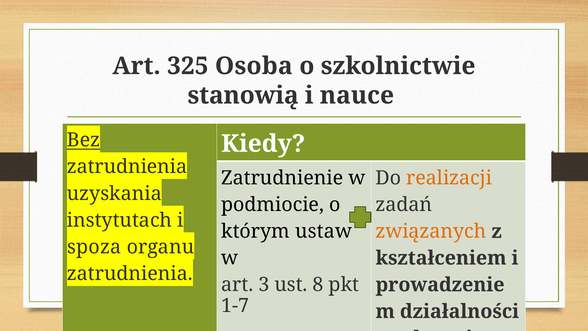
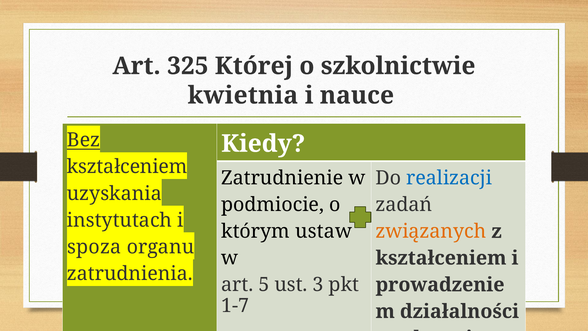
Osoba: Osoba -> Której (254, 66)
stanowią: stanowią -> kwietnia (243, 95)
zatrudnienia: zatrudnienia -> kształceniem (127, 167)
realizacji colour: orange -> blue (449, 178)
3: 3 -> 5 (264, 285)
8: 8 -> 3 (318, 285)
